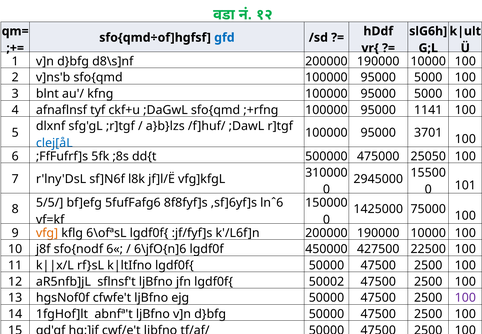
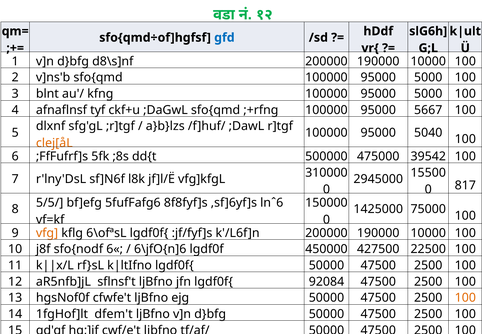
1141: 1141 -> 5667 (428, 110)
3701: 3701 -> 5040 (428, 133)
clej[åL colour: blue -> orange (54, 143)
25050: 25050 -> 39542 (428, 156)
101: 101 -> 817 (465, 185)
50002: 50002 -> 92084 (326, 281)
100 colour: purple -> orange (465, 298)
abnfª't: abnfª't -> dfem't (114, 314)
